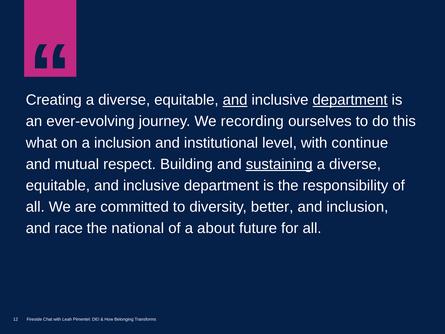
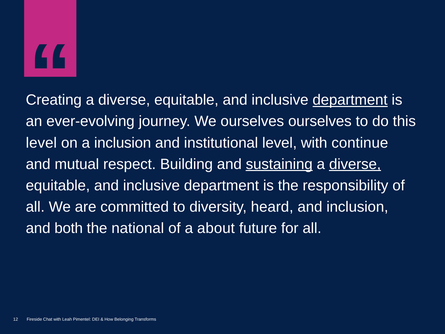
and underline: present -> none (235, 100)
We recording: recording -> ourselves (252, 121)
what: what -> level (41, 143)
diverse underline: none -> present (355, 164)
better: better -> heard (272, 207)
race: race -> both (69, 228)
